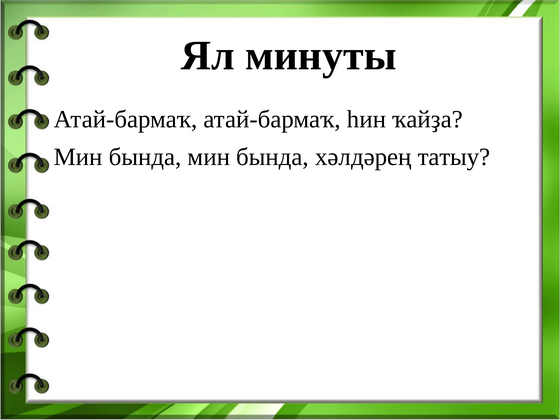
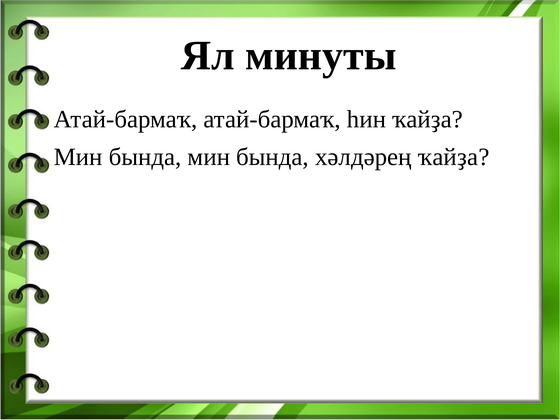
хәлдәрең татыу: татыу -> ҡайҙа (454, 157)
